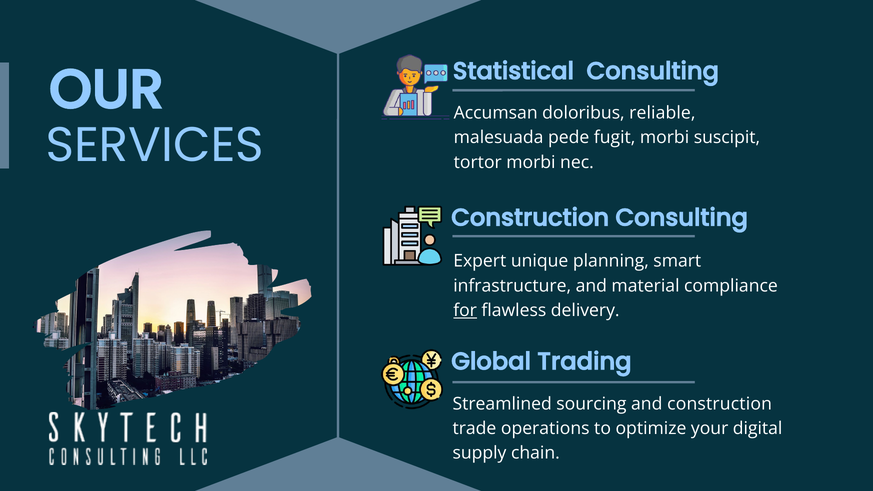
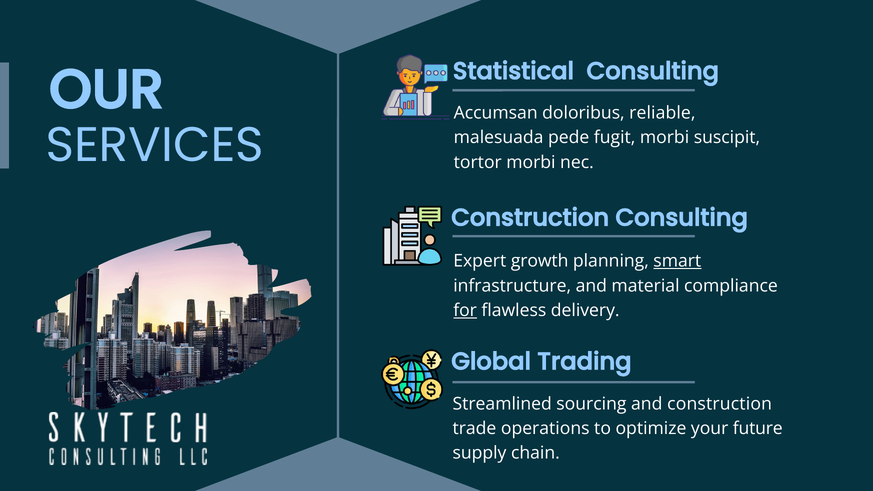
unique: unique -> growth (540, 261)
smart underline: none -> present (677, 261)
digital: digital -> future (758, 428)
